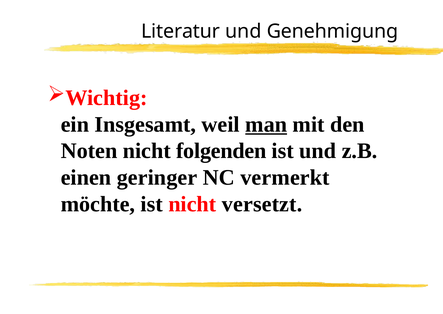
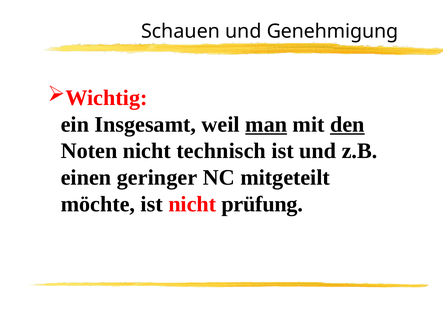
Literatur: Literatur -> Schauen (180, 31)
den underline: none -> present (347, 124)
folgenden: folgenden -> technisch (221, 151)
vermerkt: vermerkt -> mitgeteilt (285, 177)
versetzt: versetzt -> prüfung (262, 204)
